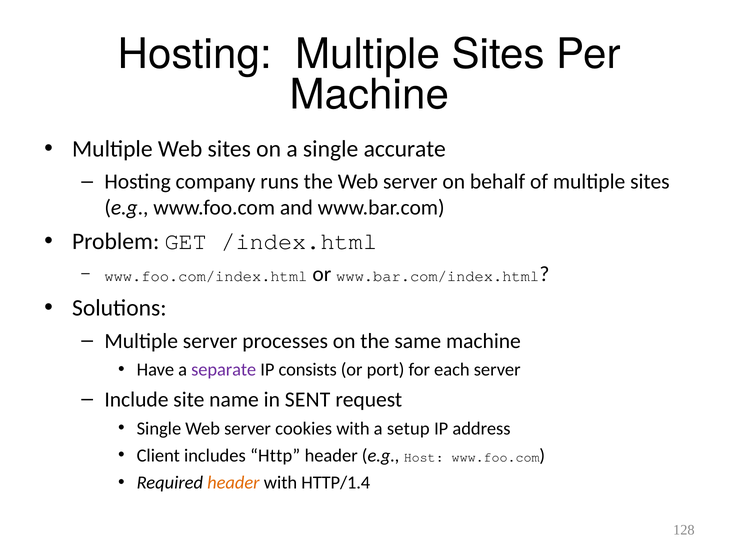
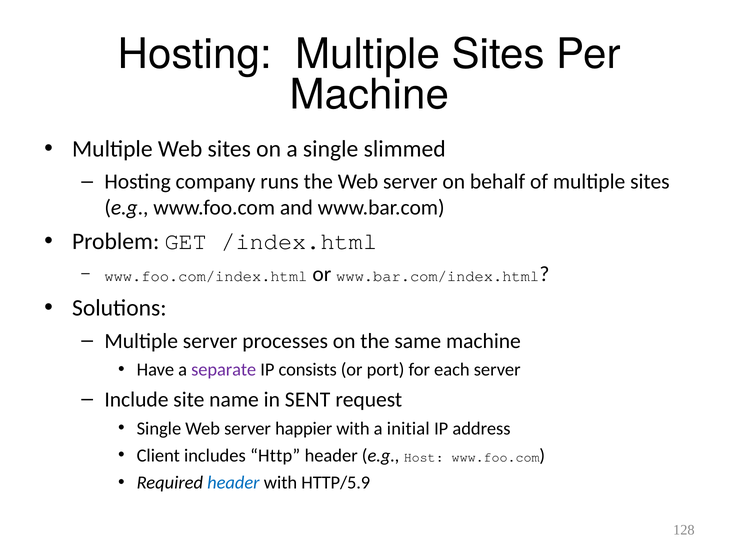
accurate: accurate -> slimmed (405, 149)
cookies: cookies -> happier (304, 428)
setup: setup -> initial (408, 428)
header colour: orange -> blue (233, 482)
HTTP/1.4: HTTP/1.4 -> HTTP/5.9 (336, 482)
